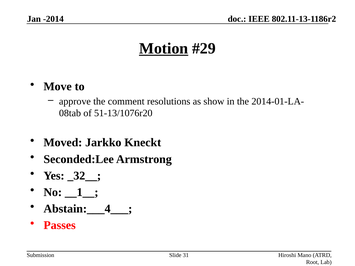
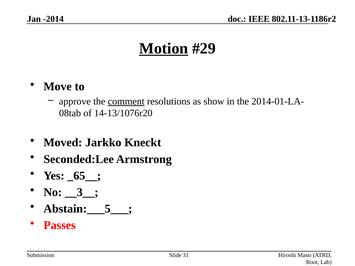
comment underline: none -> present (126, 101)
51-13/1076r20: 51-13/1076r20 -> 14-13/1076r20 (123, 113)
_32__: _32__ -> _65__ (84, 176)
__1__: __1__ -> __3__ (82, 192)
Abstain:___4___: Abstain:___4___ -> Abstain:___5___ (88, 209)
